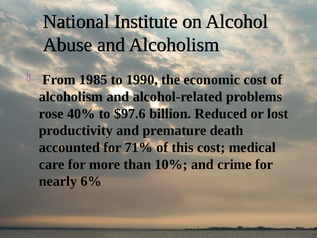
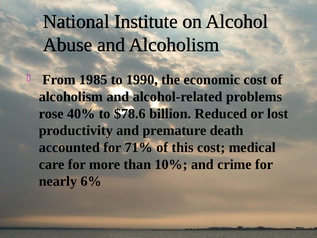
$97.6: $97.6 -> $78.6 (130, 113)
